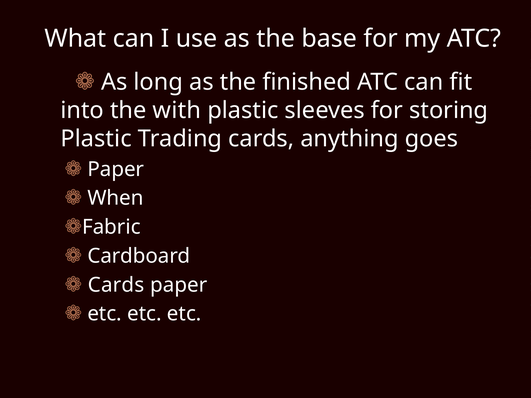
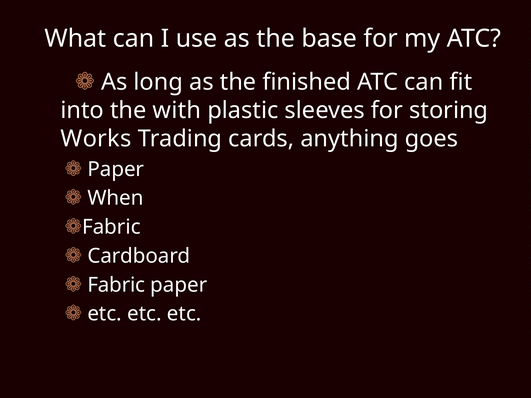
Plastic: Plastic -> Works (96, 139)
Cards: Cards -> Fabric (116, 285)
